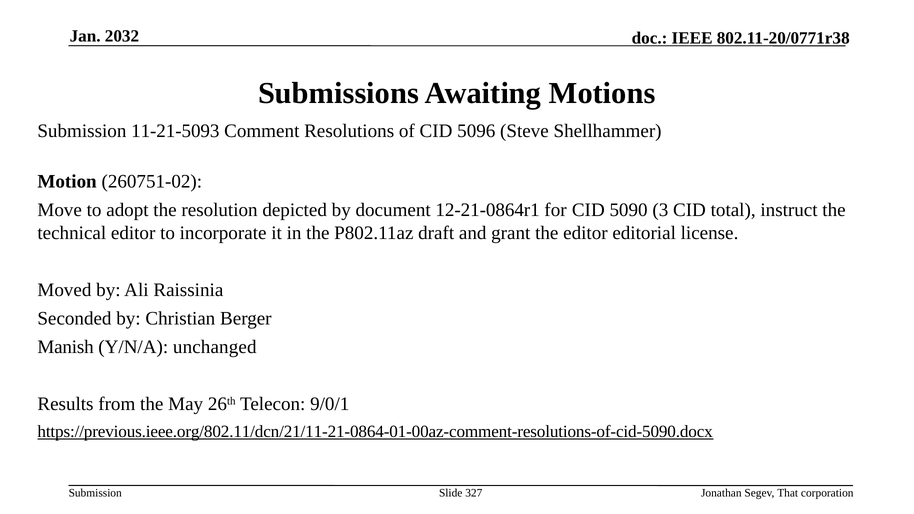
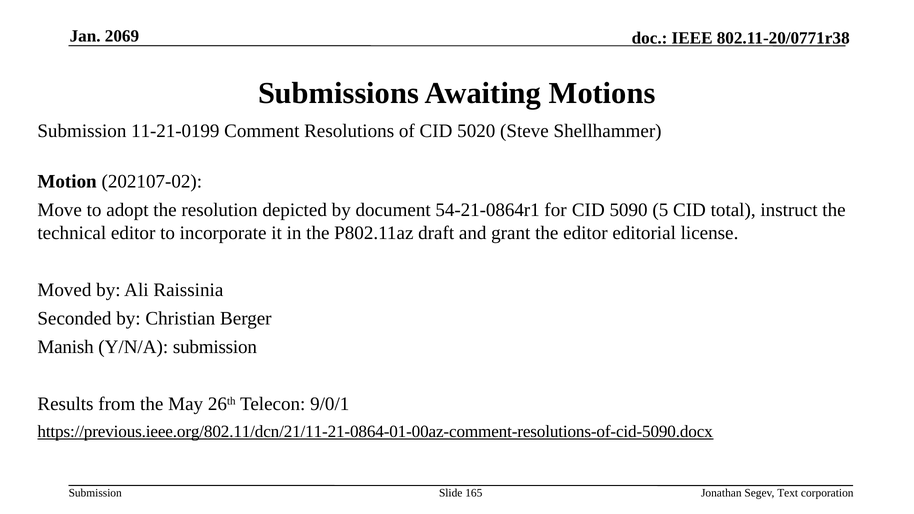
2032: 2032 -> 2069 (122, 36)
11-21-5093: 11-21-5093 -> 11-21-0199 (175, 131)
5096: 5096 -> 5020 (476, 131)
260751-02: 260751-02 -> 202107-02 (152, 181)
12-21-0864r1: 12-21-0864r1 -> 54-21-0864r1 (488, 210)
3: 3 -> 5 (660, 210)
Y/N/A unchanged: unchanged -> submission (215, 347)
327: 327 -> 165 (474, 493)
That: That -> Text (788, 493)
